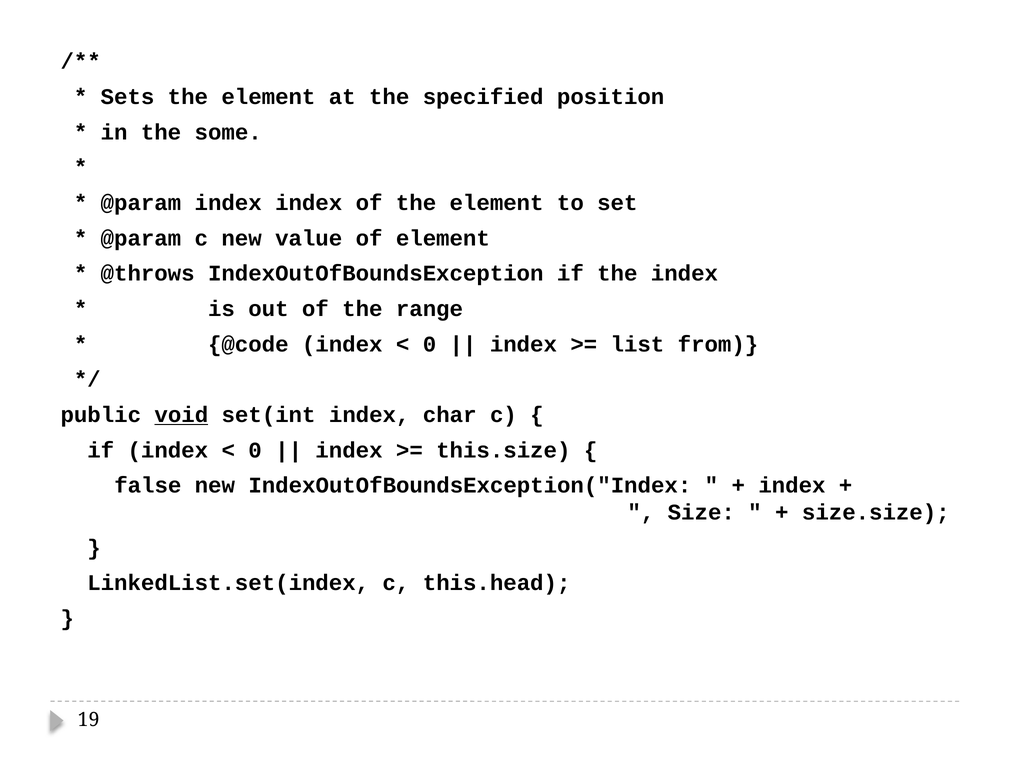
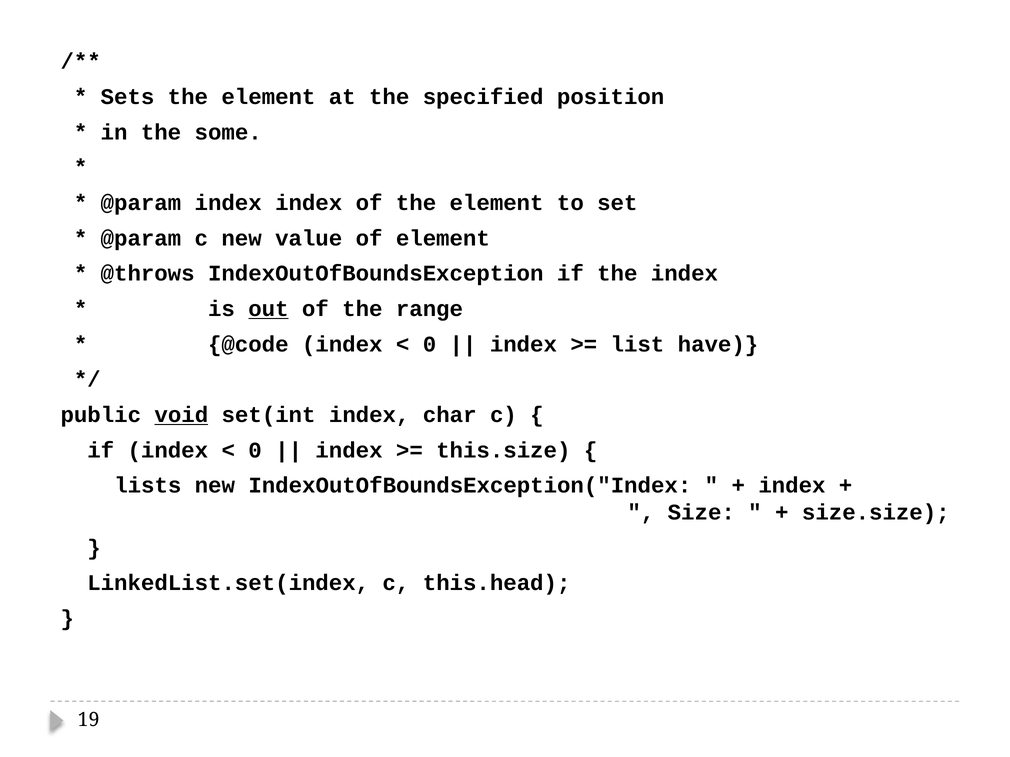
out underline: none -> present (268, 309)
from: from -> have (718, 344)
false: false -> lists (148, 486)
